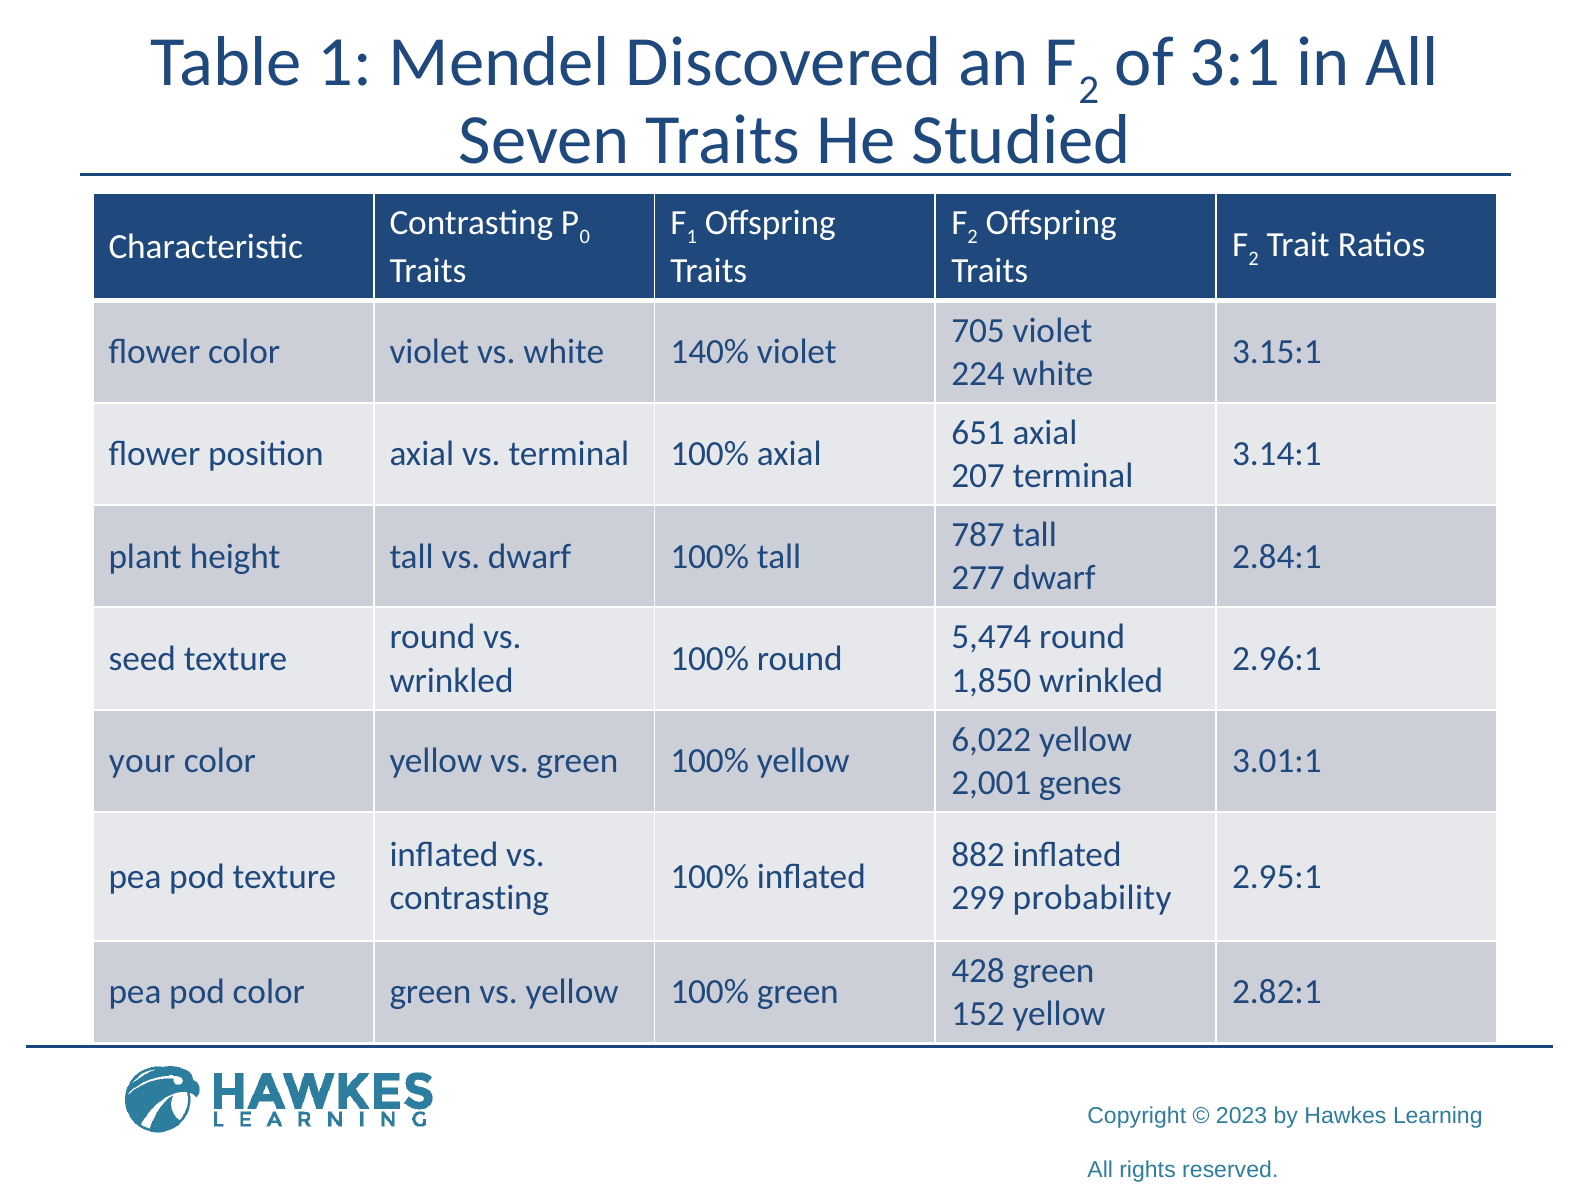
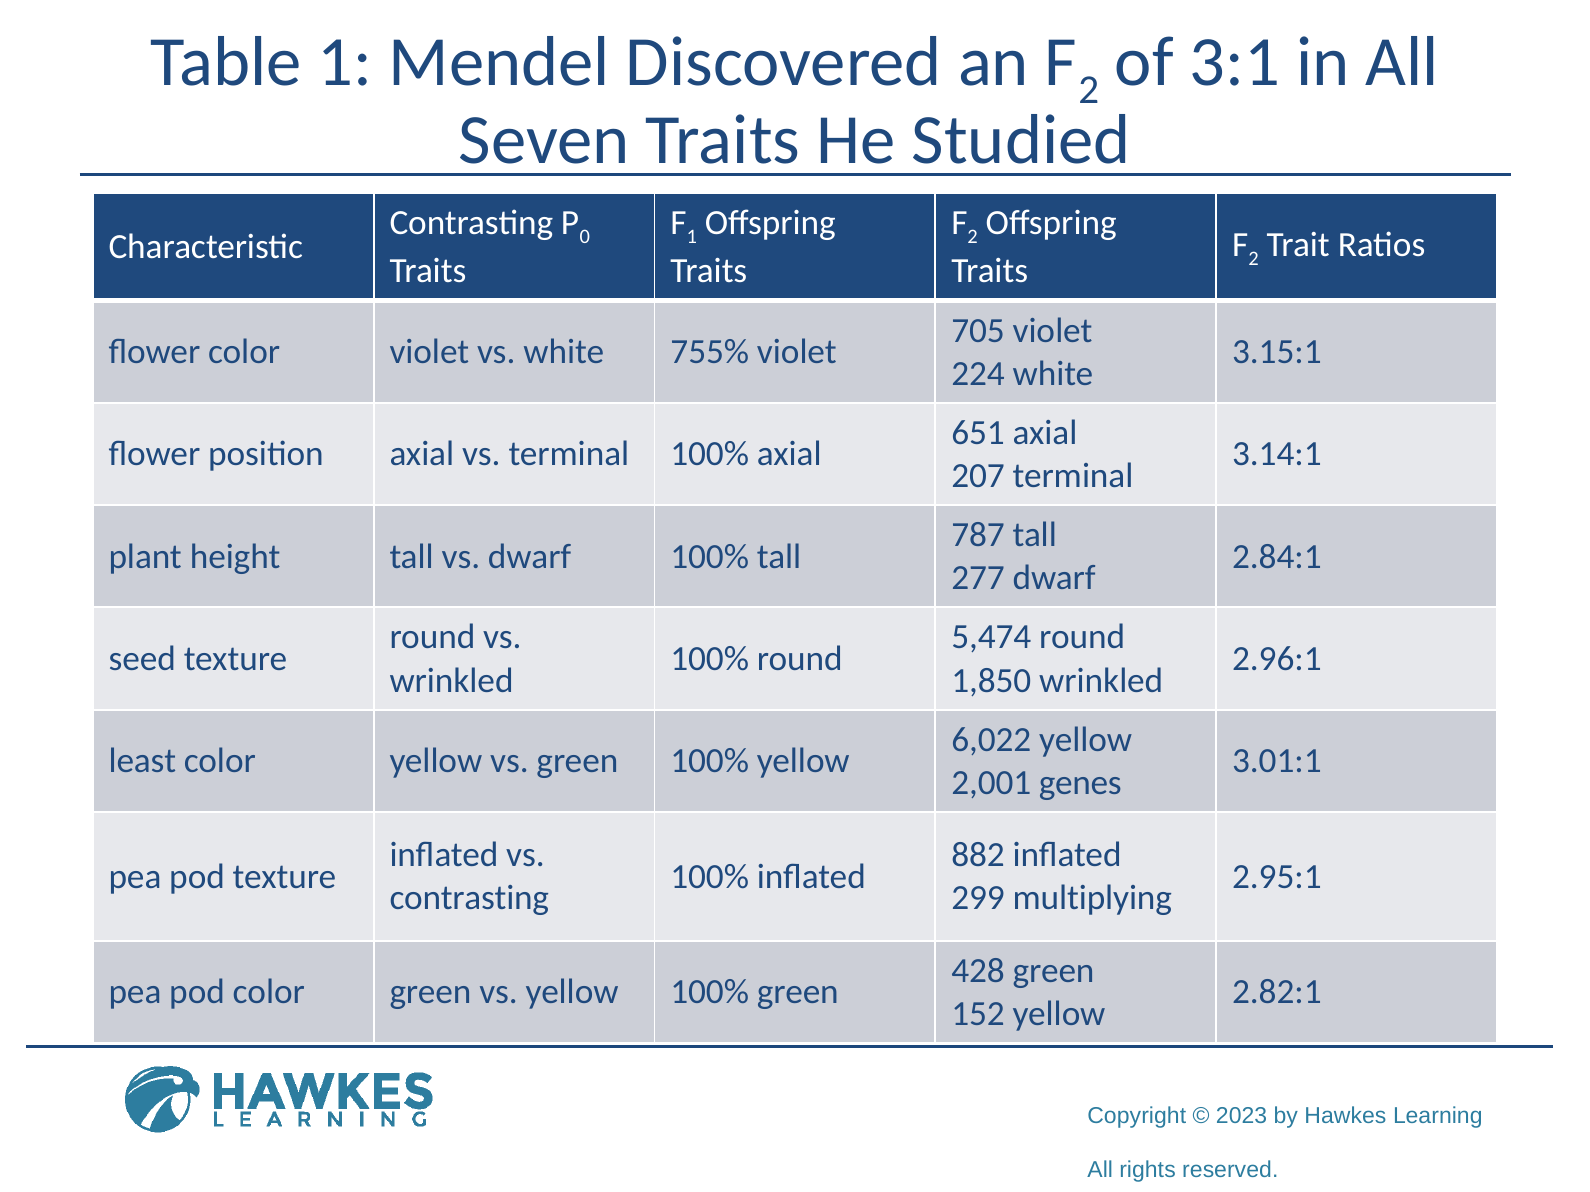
140%: 140% -> 755% (710, 352)
your: your -> least (142, 762)
probability: probability -> multiplying (1092, 899)
